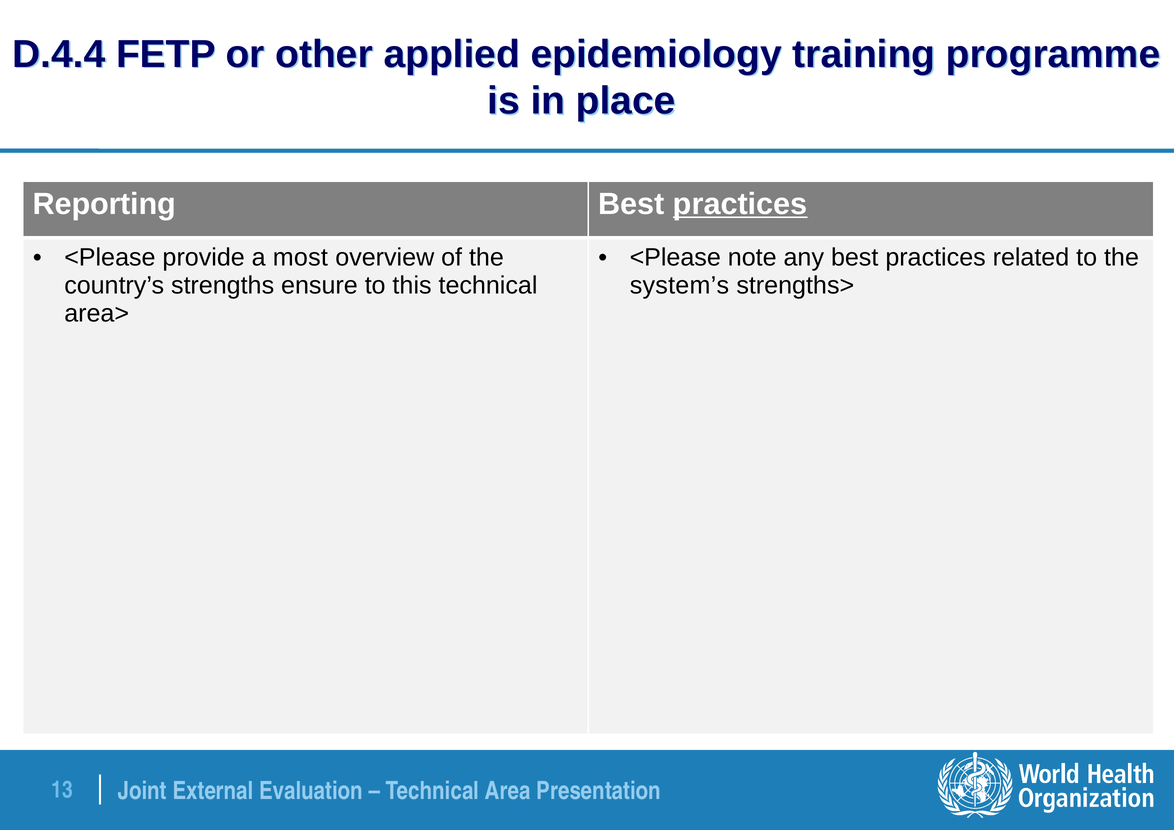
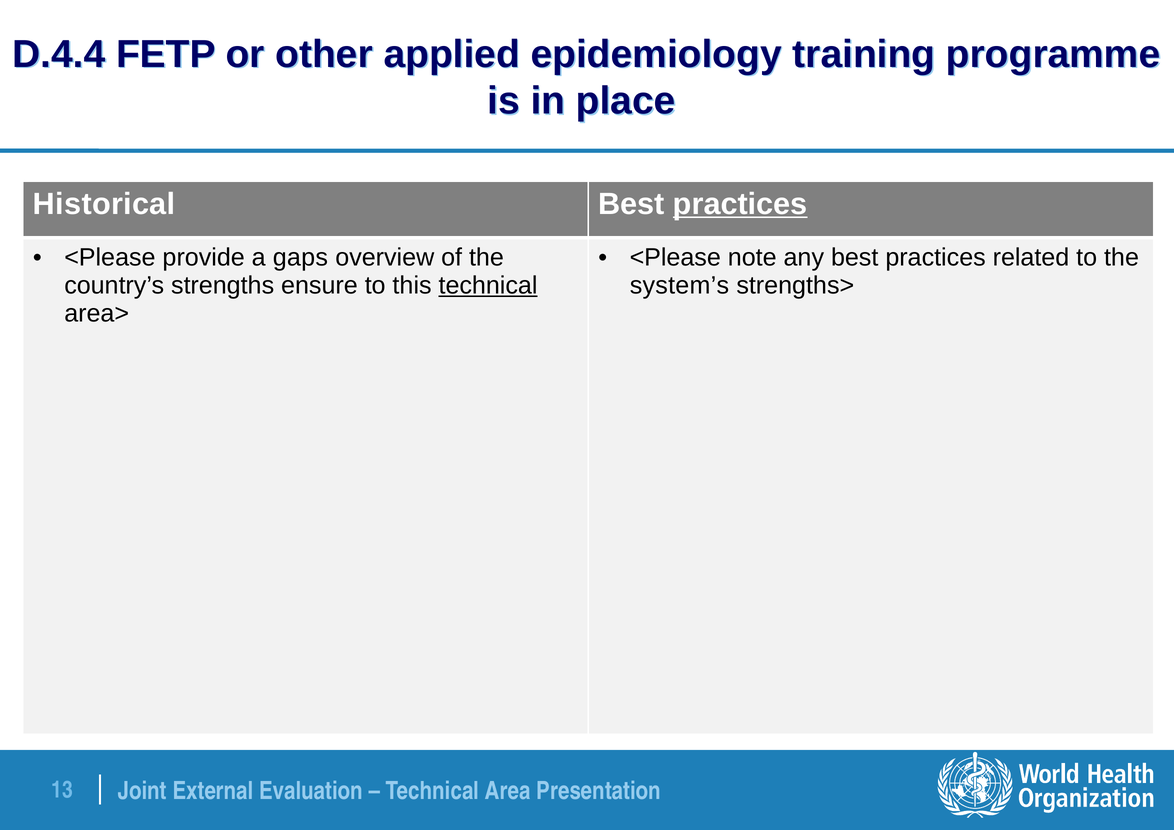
Reporting: Reporting -> Historical (104, 204)
most: most -> gaps (300, 257)
technical underline: none -> present (488, 286)
